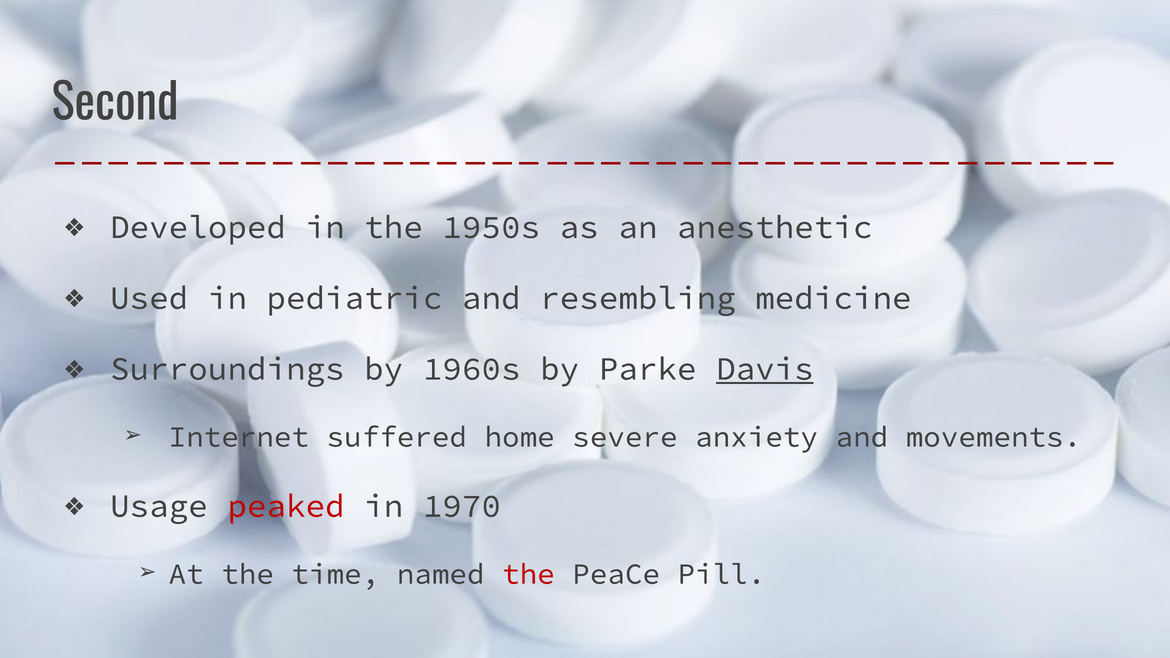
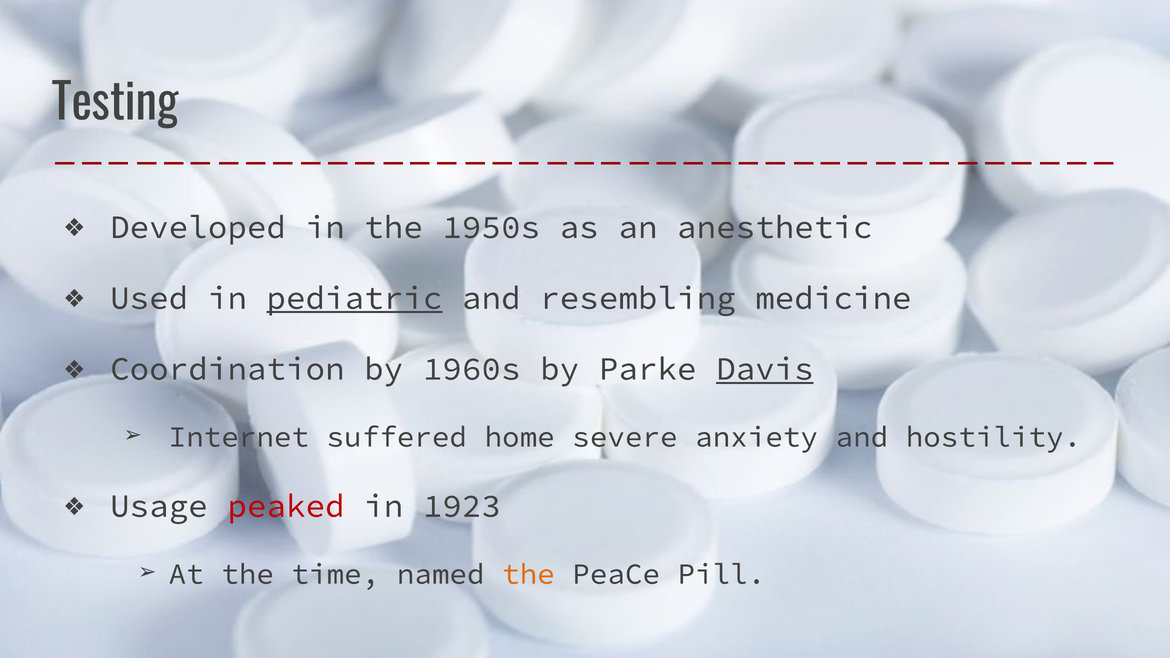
Second: Second -> Testing (115, 104)
pediatric underline: none -> present (354, 298)
Surroundings: Surroundings -> Coordination (227, 369)
movements: movements -> hostility (993, 437)
1970: 1970 -> 1923 (462, 506)
the colour: red -> orange (528, 574)
